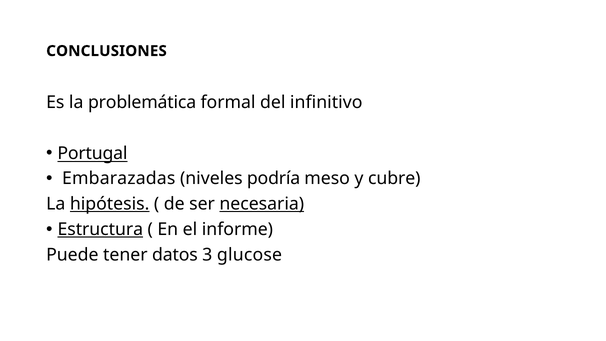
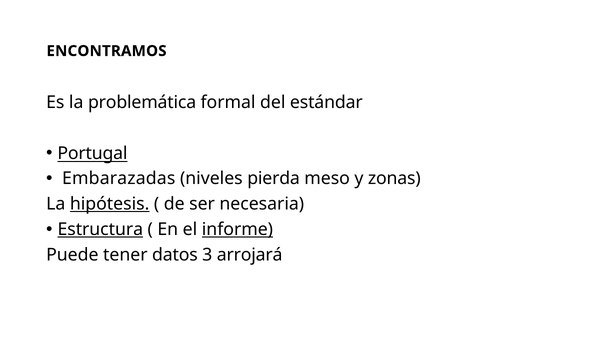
CONCLUSIONES: CONCLUSIONES -> ENCONTRAMOS (106, 51)
infinitivo: infinitivo -> estándar (326, 102)
podría: podría -> pierda (274, 179)
cubre: cubre -> zonas (394, 179)
necesaria underline: present -> none (262, 204)
informe underline: none -> present (237, 229)
glucose: glucose -> arrojará (250, 255)
